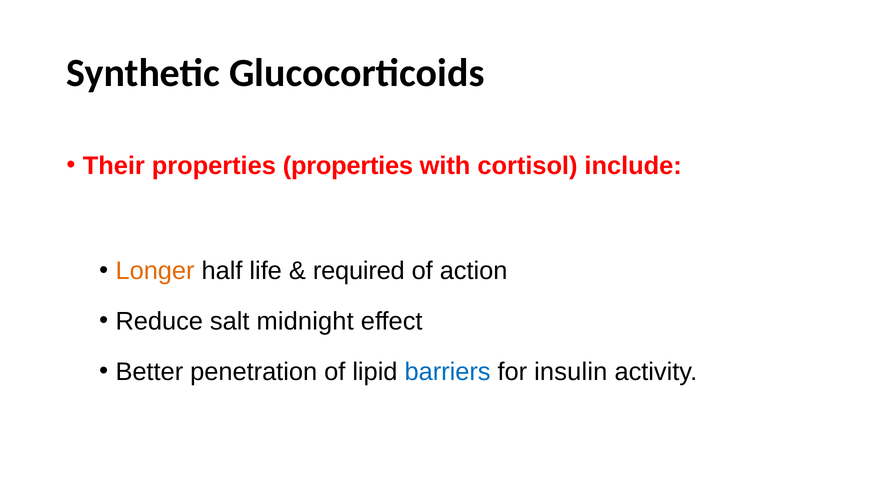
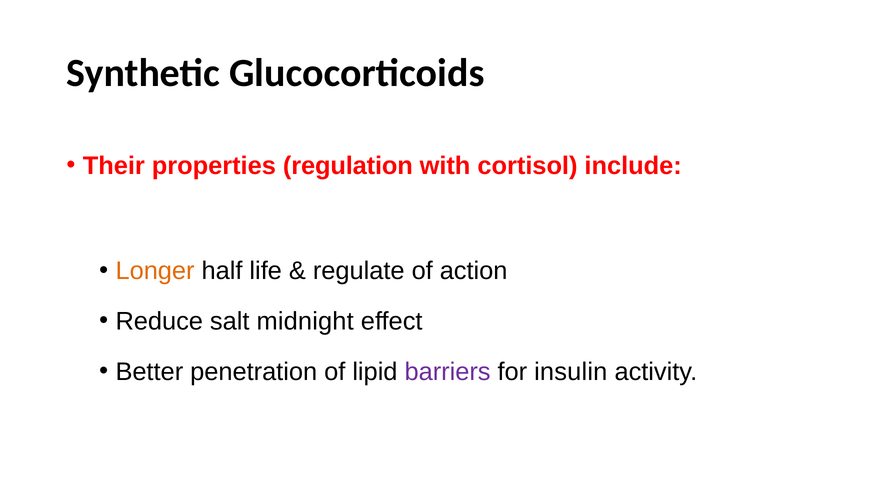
properties properties: properties -> regulation (348, 166)
required: required -> regulate (359, 271)
barriers colour: blue -> purple (448, 372)
